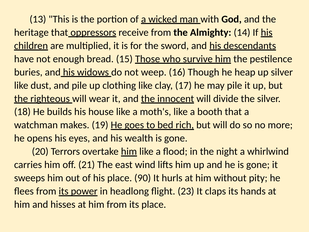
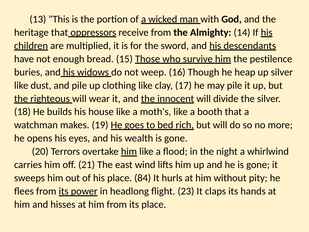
90: 90 -> 84 (143, 178)
